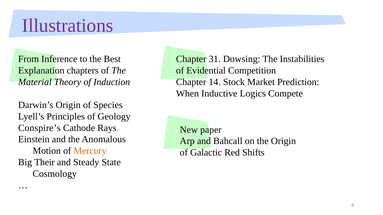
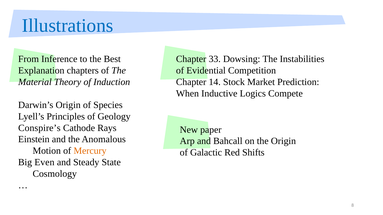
Illustrations colour: purple -> blue (68, 26)
31: 31 -> 33 (215, 59)
Their: Their -> Even (44, 163)
